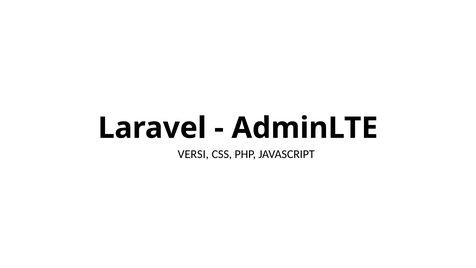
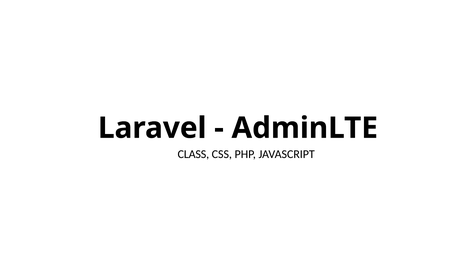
VERSI: VERSI -> CLASS (193, 154)
